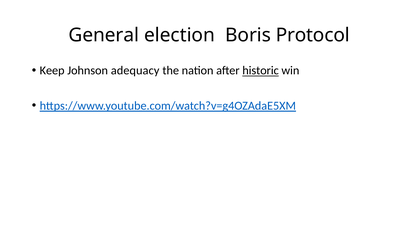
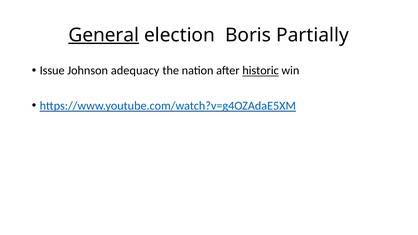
General underline: none -> present (104, 35)
Protocol: Protocol -> Partially (313, 35)
Keep: Keep -> Issue (52, 71)
